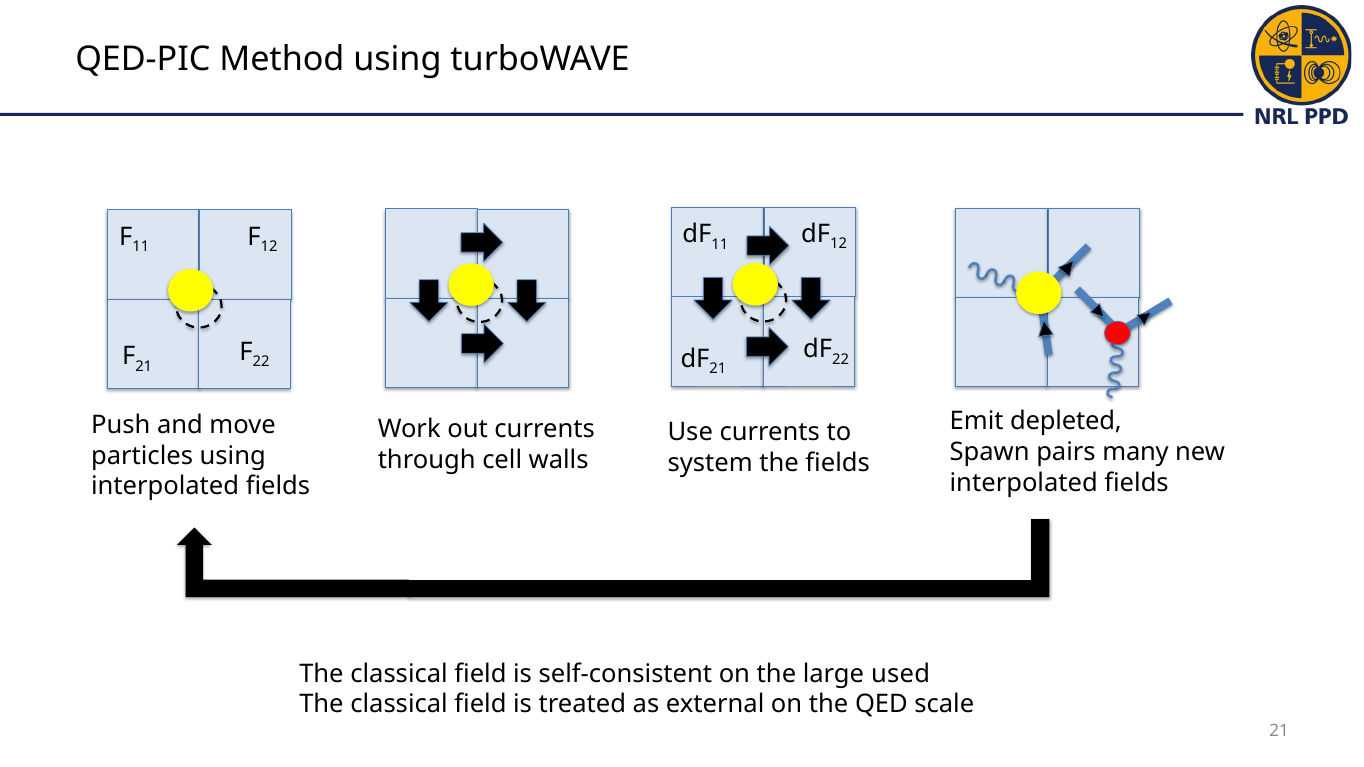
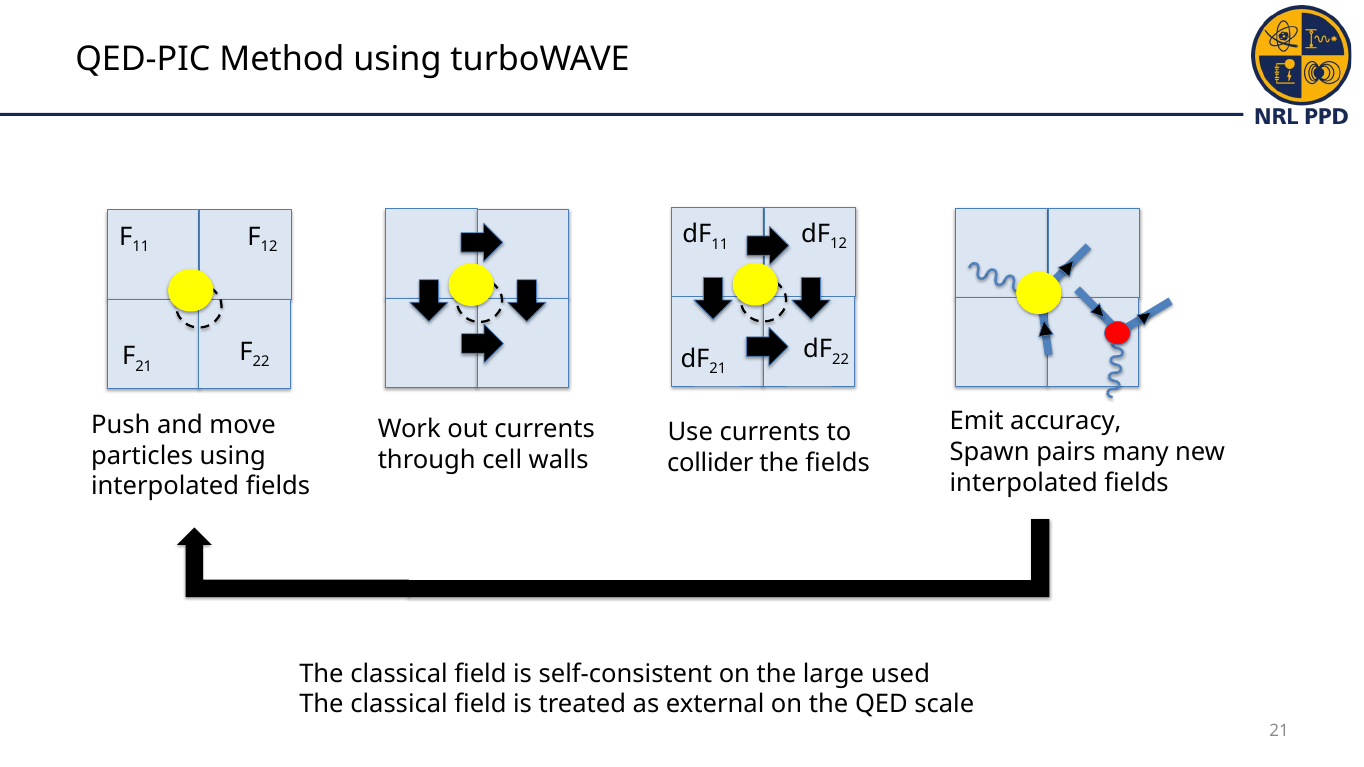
depleted: depleted -> accuracy (1066, 422)
system: system -> collider (710, 463)
